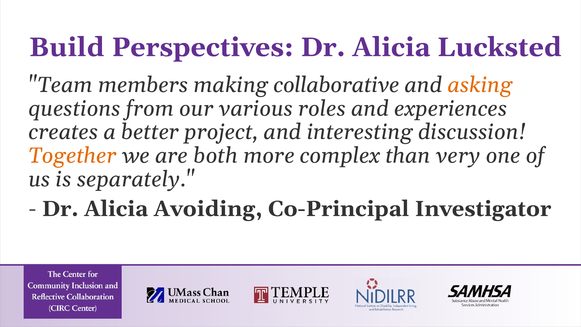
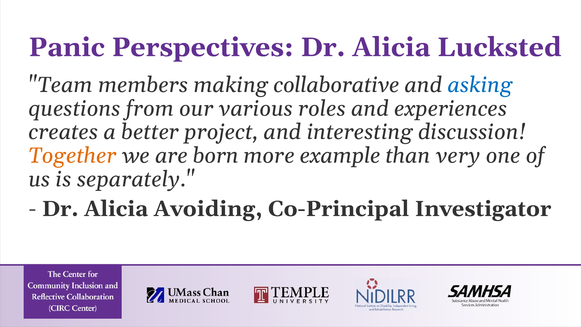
Build: Build -> Panic (67, 47)
asking colour: orange -> blue (480, 85)
both: both -> born (216, 156)
complex: complex -> example (340, 156)
